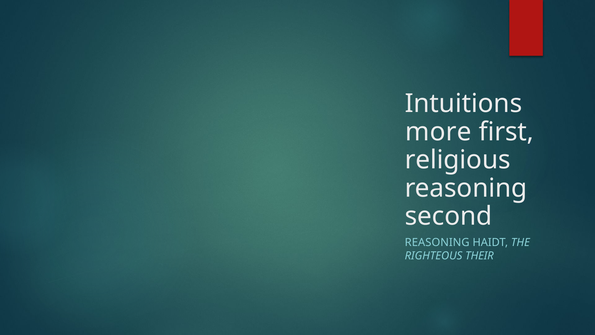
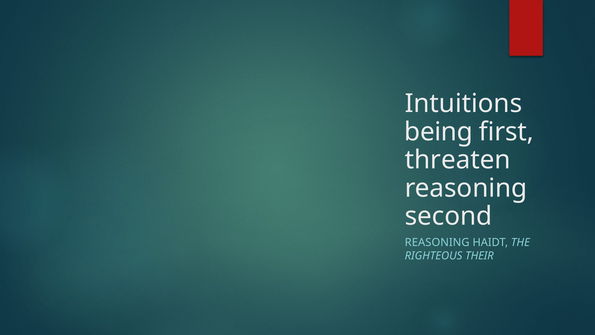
more: more -> being (438, 132)
religious: religious -> threaten (458, 160)
